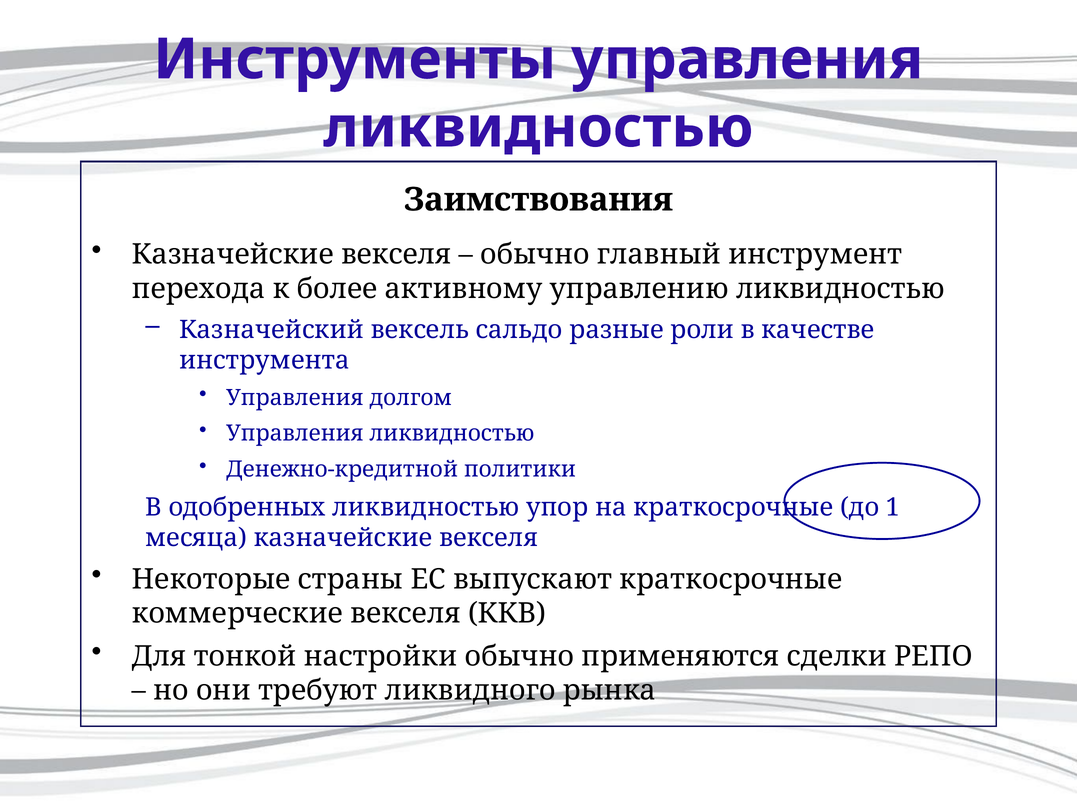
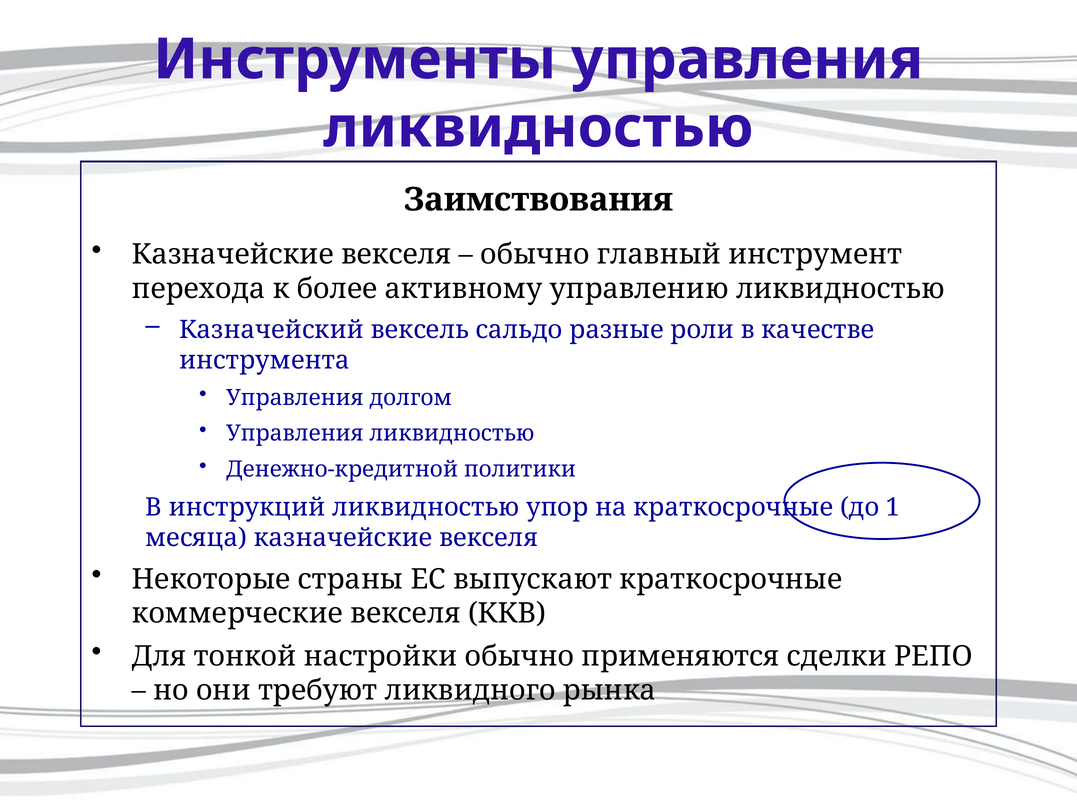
одобренных: одобренных -> инструкций (247, 508)
